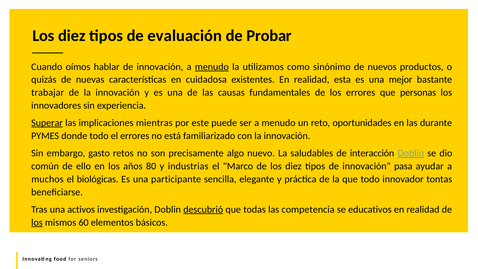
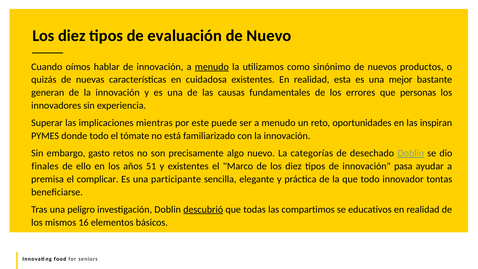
de Probar: Probar -> Nuevo (269, 36)
trabajar: trabajar -> generan (48, 92)
Superar underline: present -> none (47, 123)
durante: durante -> inspiran (436, 123)
el errores: errores -> tómate (135, 136)
saludables: saludables -> categorías (312, 153)
interacción: interacción -> desechado (372, 153)
común: común -> finales (45, 166)
80: 80 -> 51 (151, 166)
y industrias: industrias -> existentes (188, 166)
muchos: muchos -> premisa (48, 179)
biológicas: biológicas -> complicar (98, 179)
activos: activos -> peligro (81, 209)
competencia: competencia -> compartimos (308, 209)
los underline: present -> none (37, 222)
60: 60 -> 16 (84, 222)
